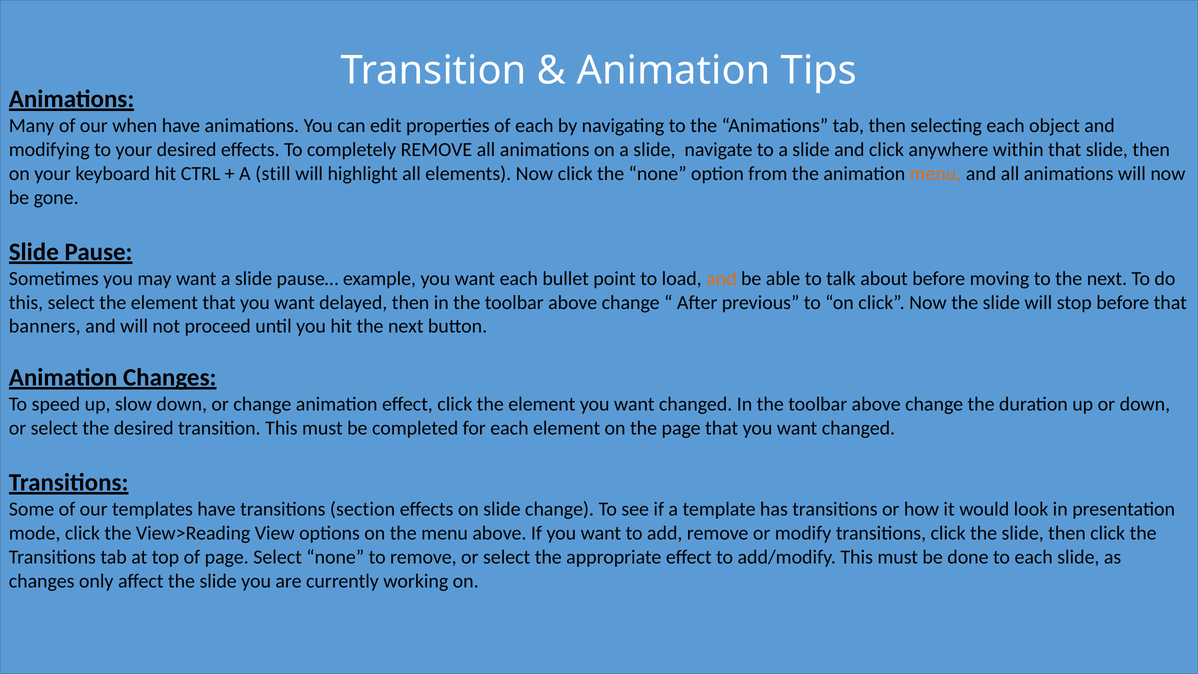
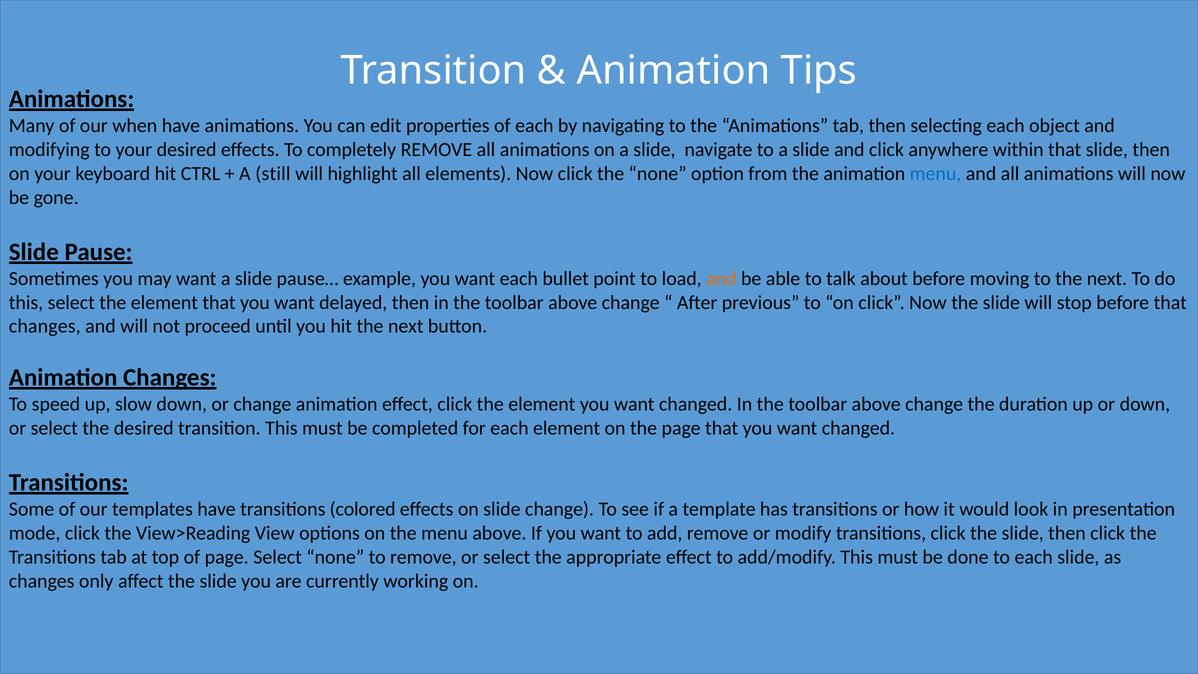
menu colour: orange -> blue (936, 174)
banners: banners -> changes (45, 326)
section: section -> colored (363, 509)
